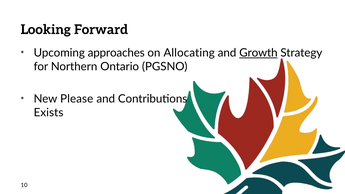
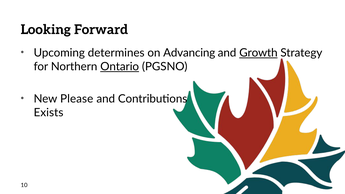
approaches: approaches -> determines (116, 53)
Allocating: Allocating -> Advancing (189, 53)
Ontario underline: none -> present (120, 67)
